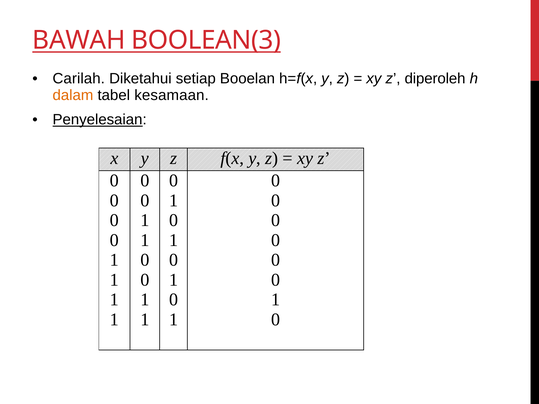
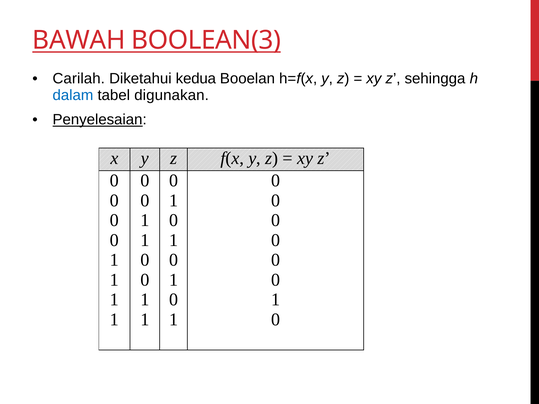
setiap: setiap -> kedua (196, 79)
diperoleh: diperoleh -> sehingga (435, 79)
dalam colour: orange -> blue (73, 95)
kesamaan: kesamaan -> digunakan (172, 95)
